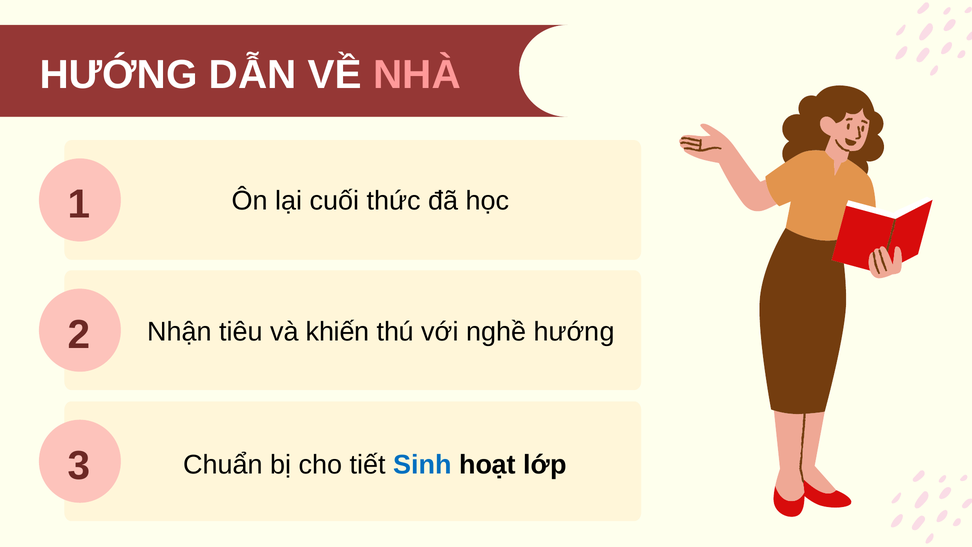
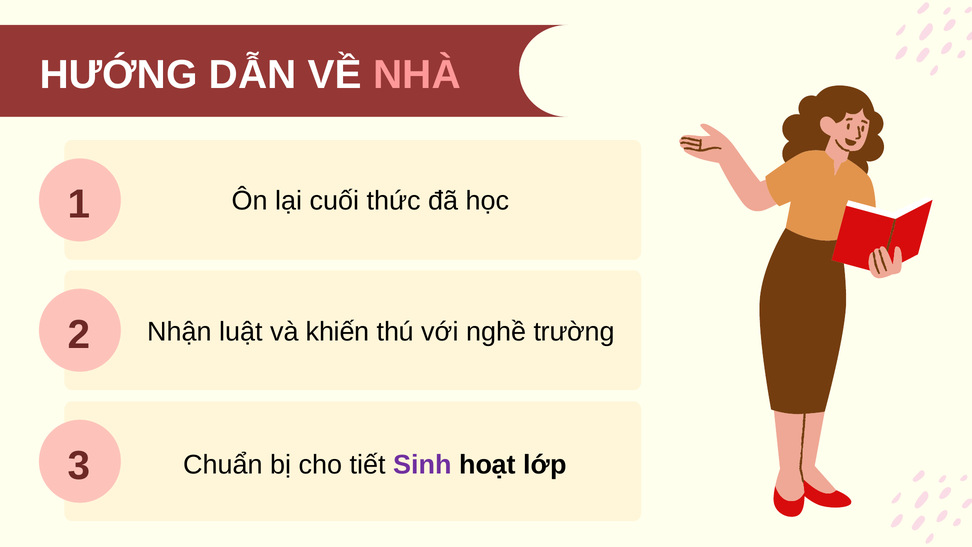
tiêu: tiêu -> luật (241, 332)
nghề hướng: hướng -> trường (574, 332)
Sinh colour: blue -> purple (422, 465)
